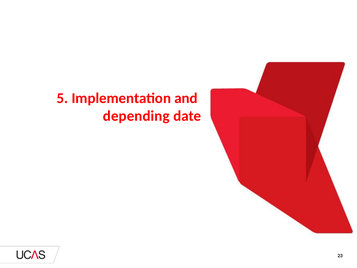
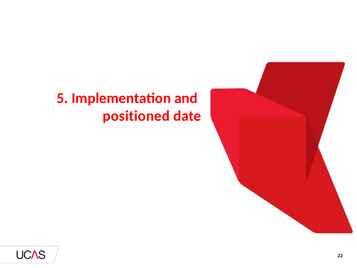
depending: depending -> positioned (136, 116)
